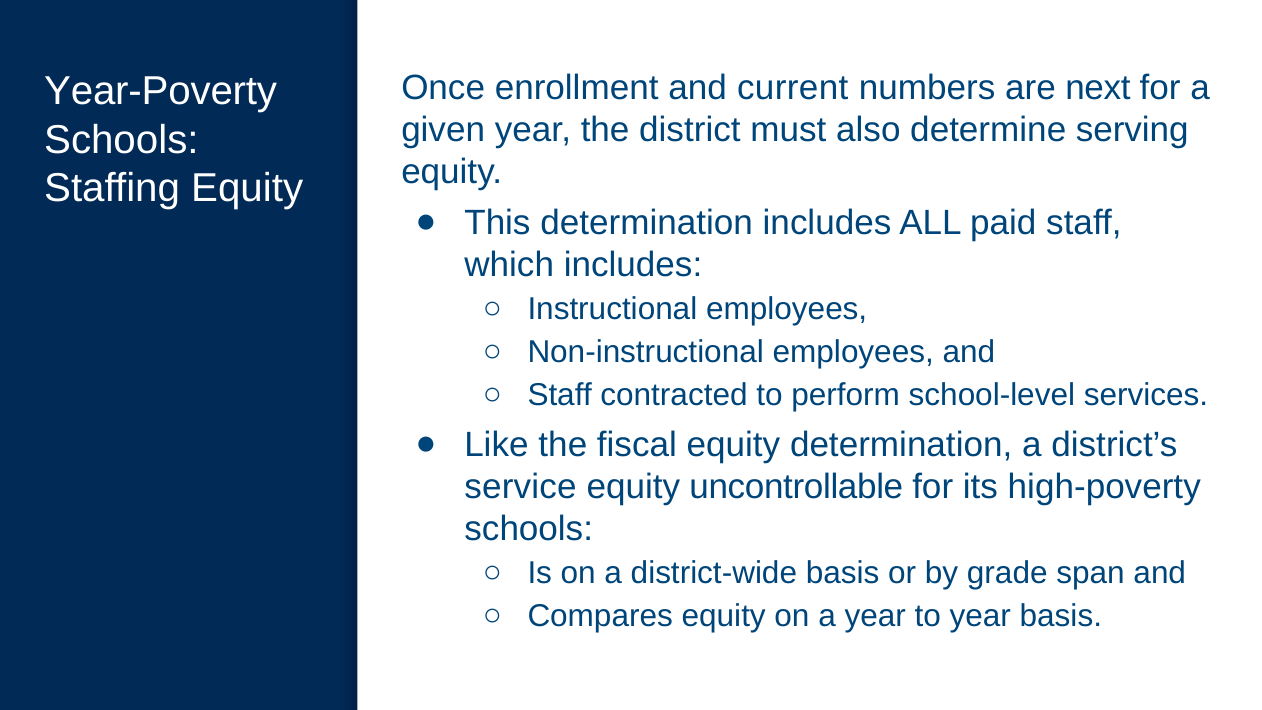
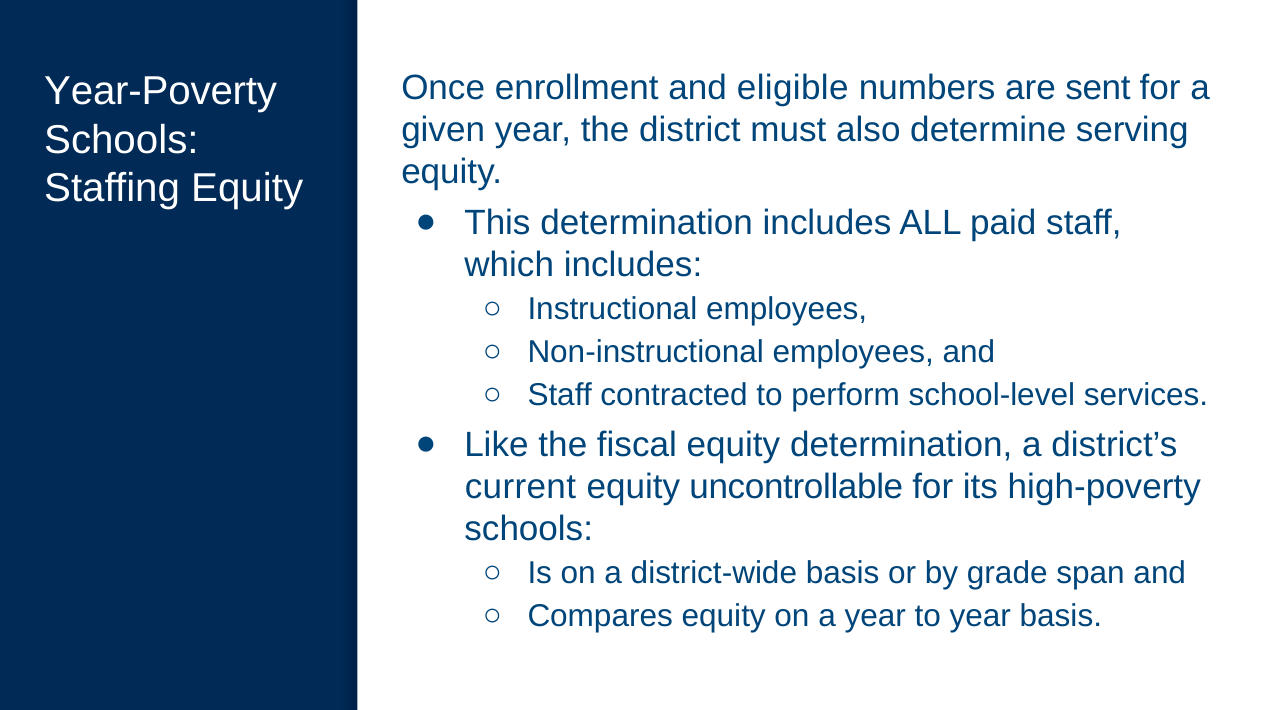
current: current -> eligible (793, 88)
next: next -> sent (1098, 88)
service: service -> current (520, 487)
